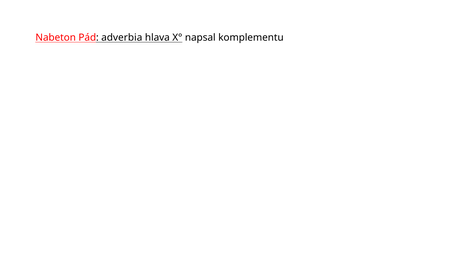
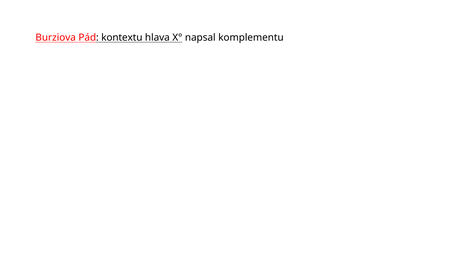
Nabeton: Nabeton -> Burziova (56, 38)
adverbia: adverbia -> kontextu (122, 38)
